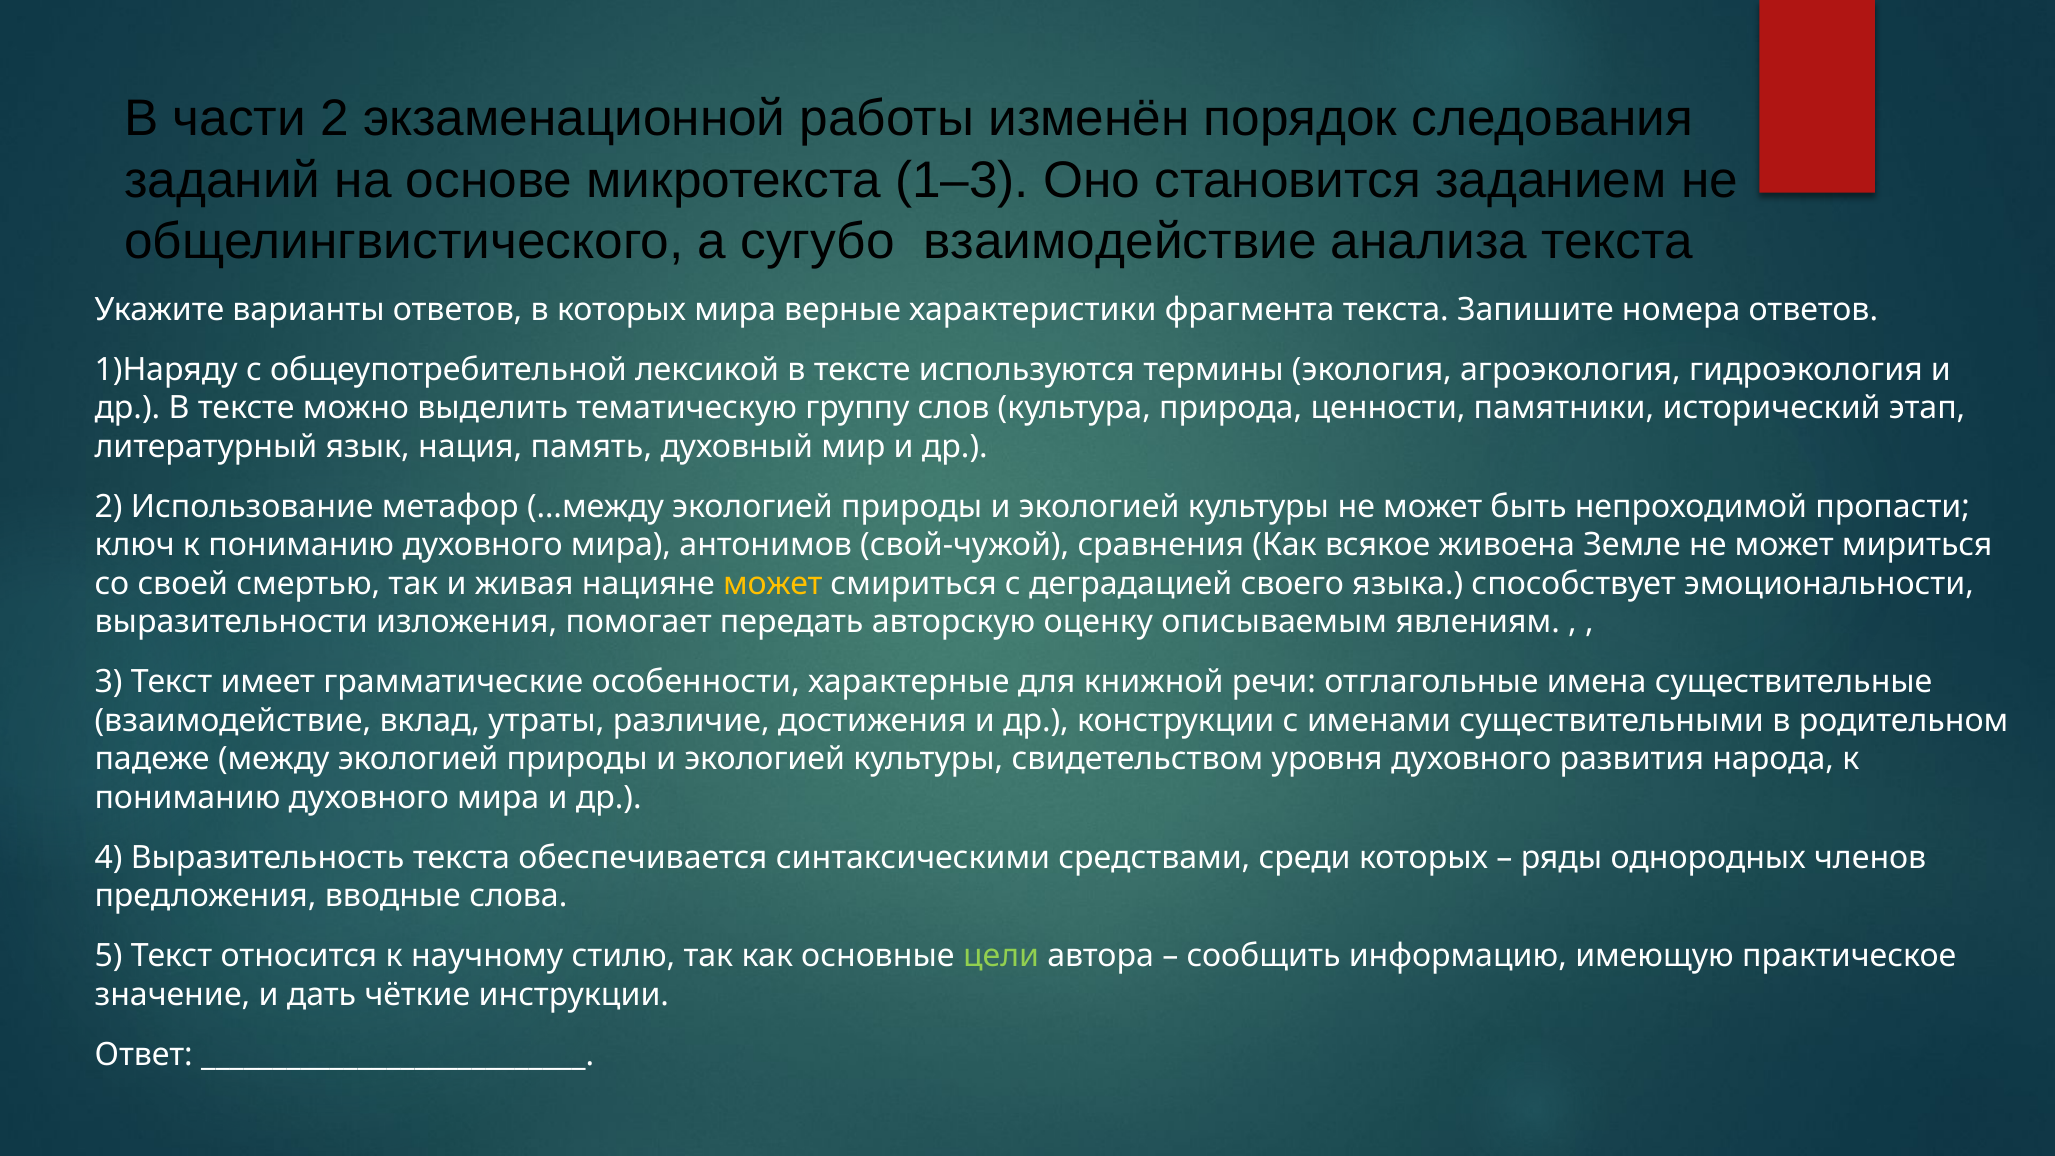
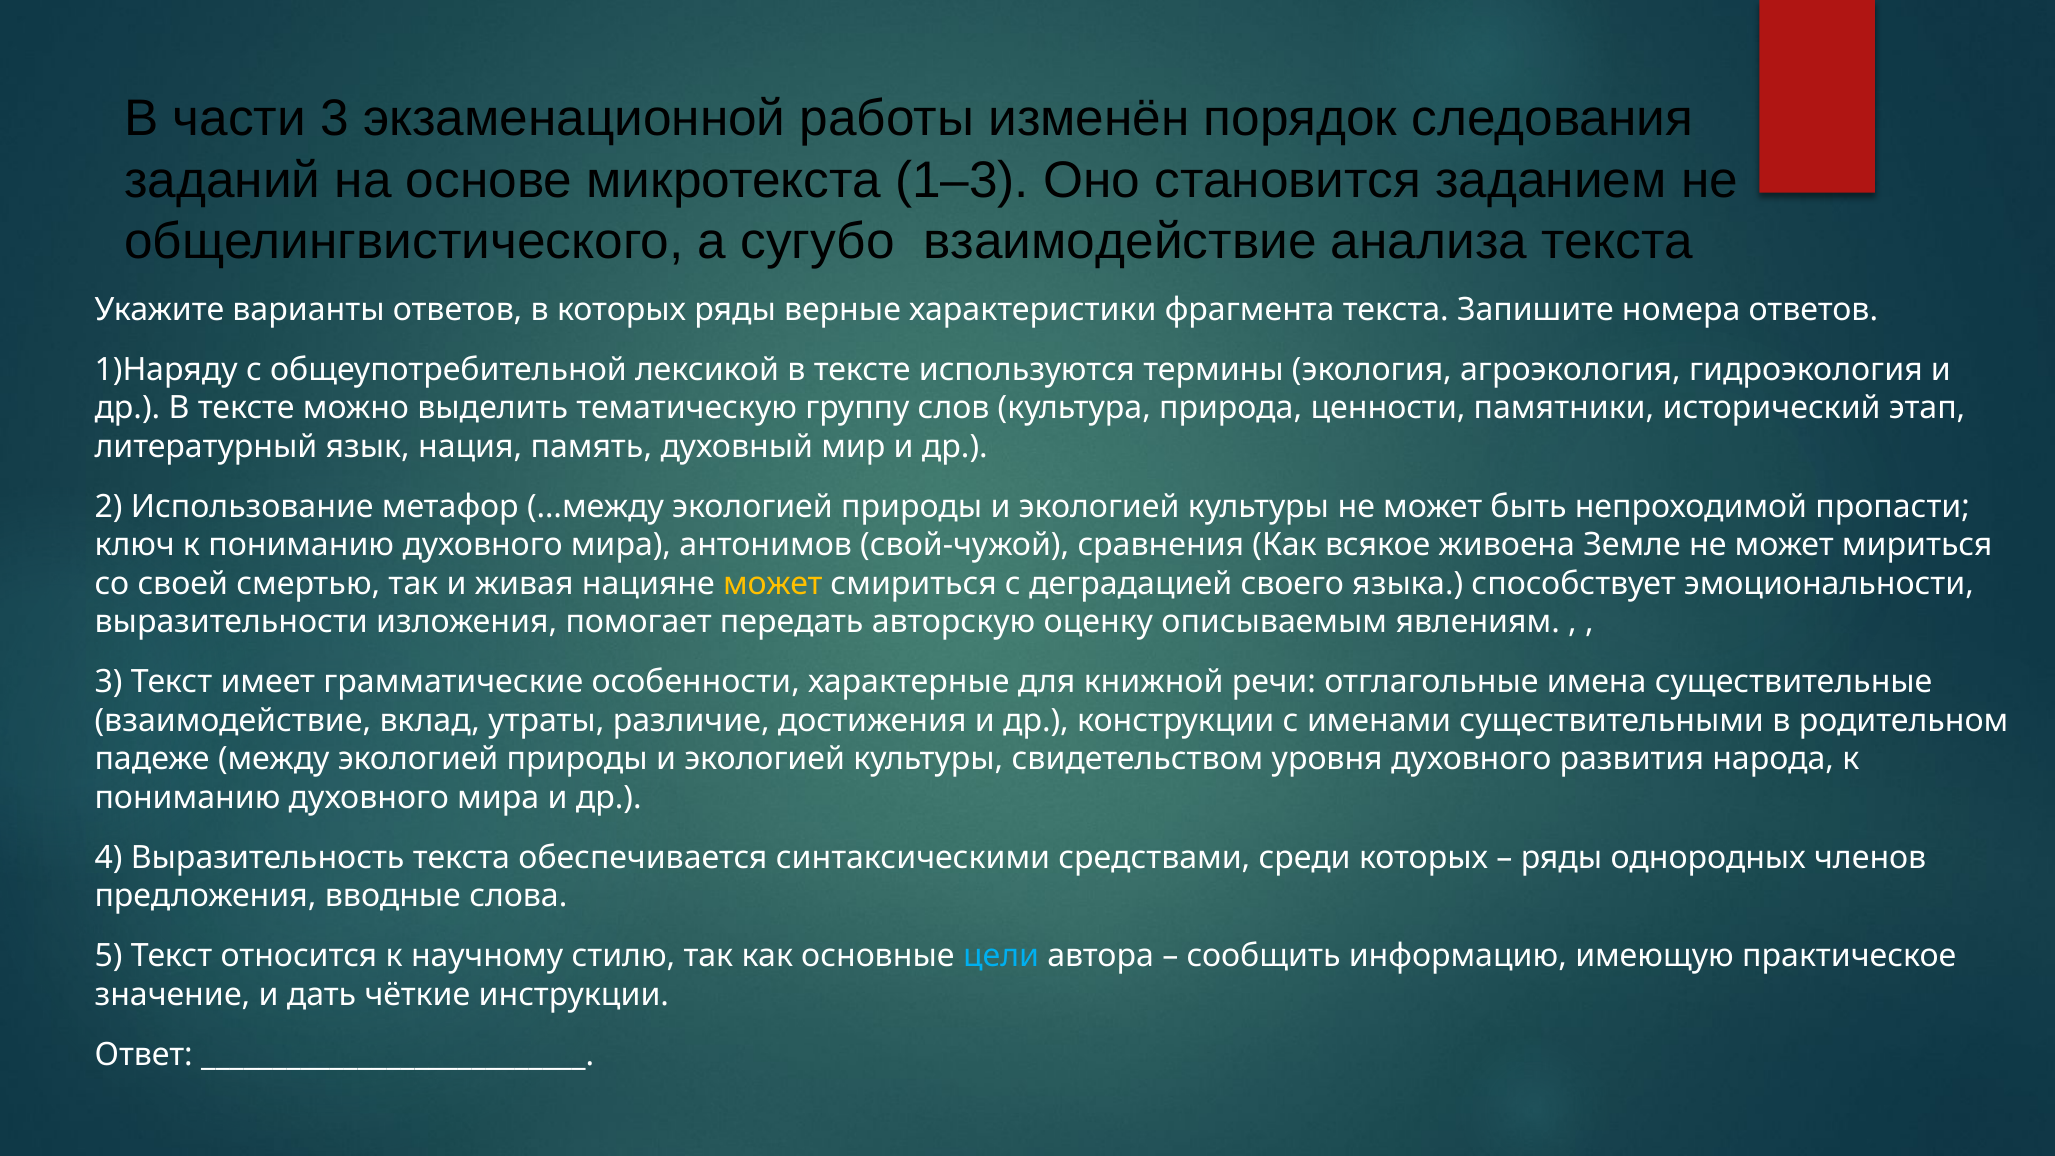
части 2: 2 -> 3 (334, 118)
которых мира: мира -> ряды (735, 310)
цели colour: light green -> light blue (1001, 956)
